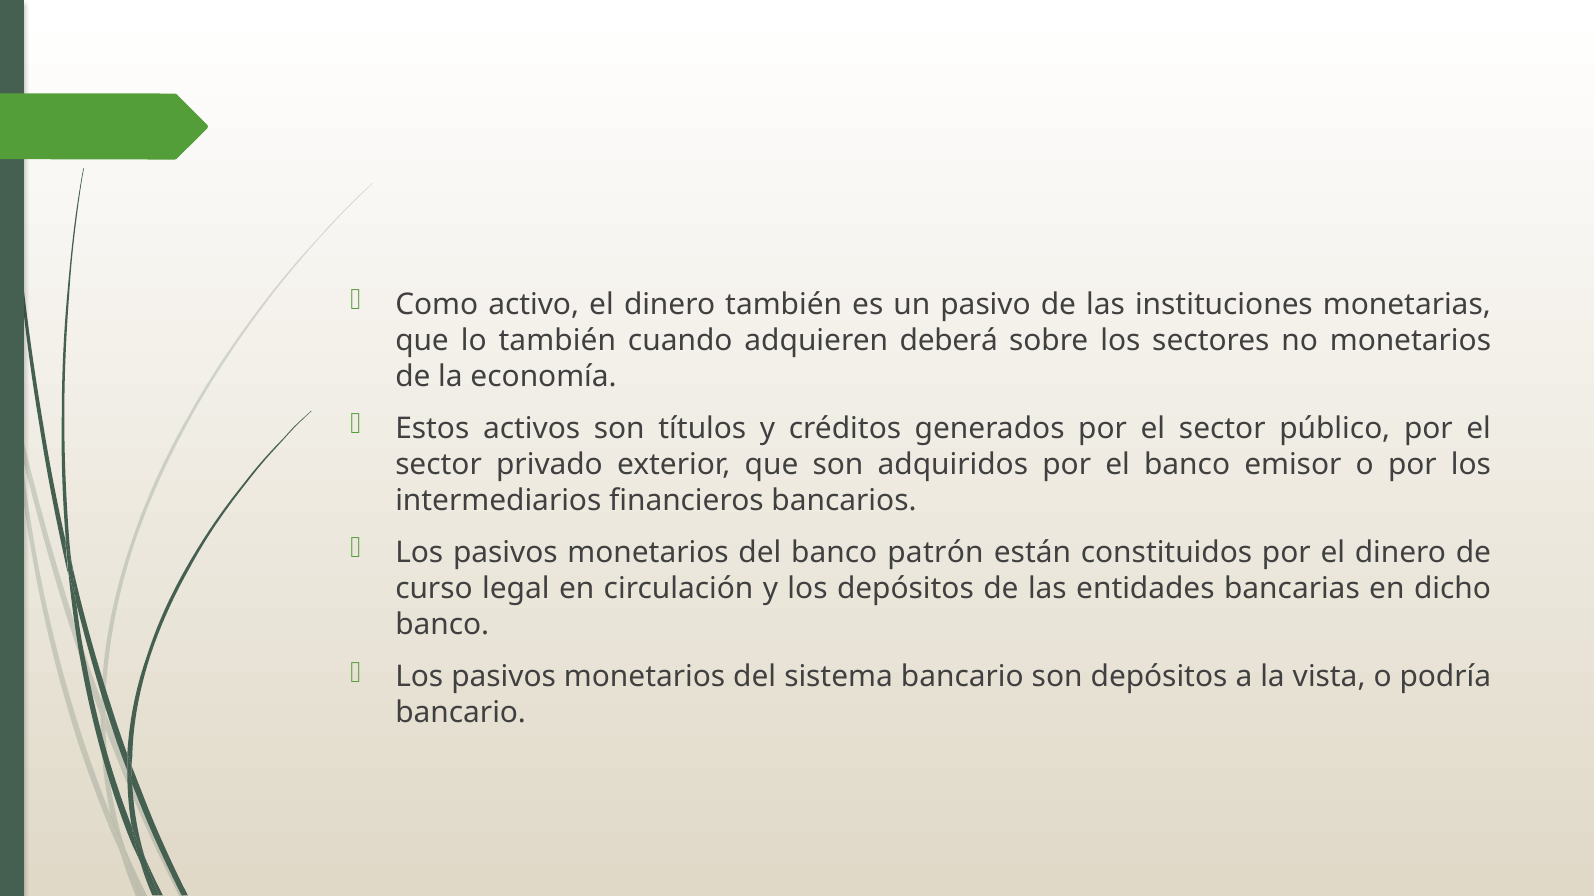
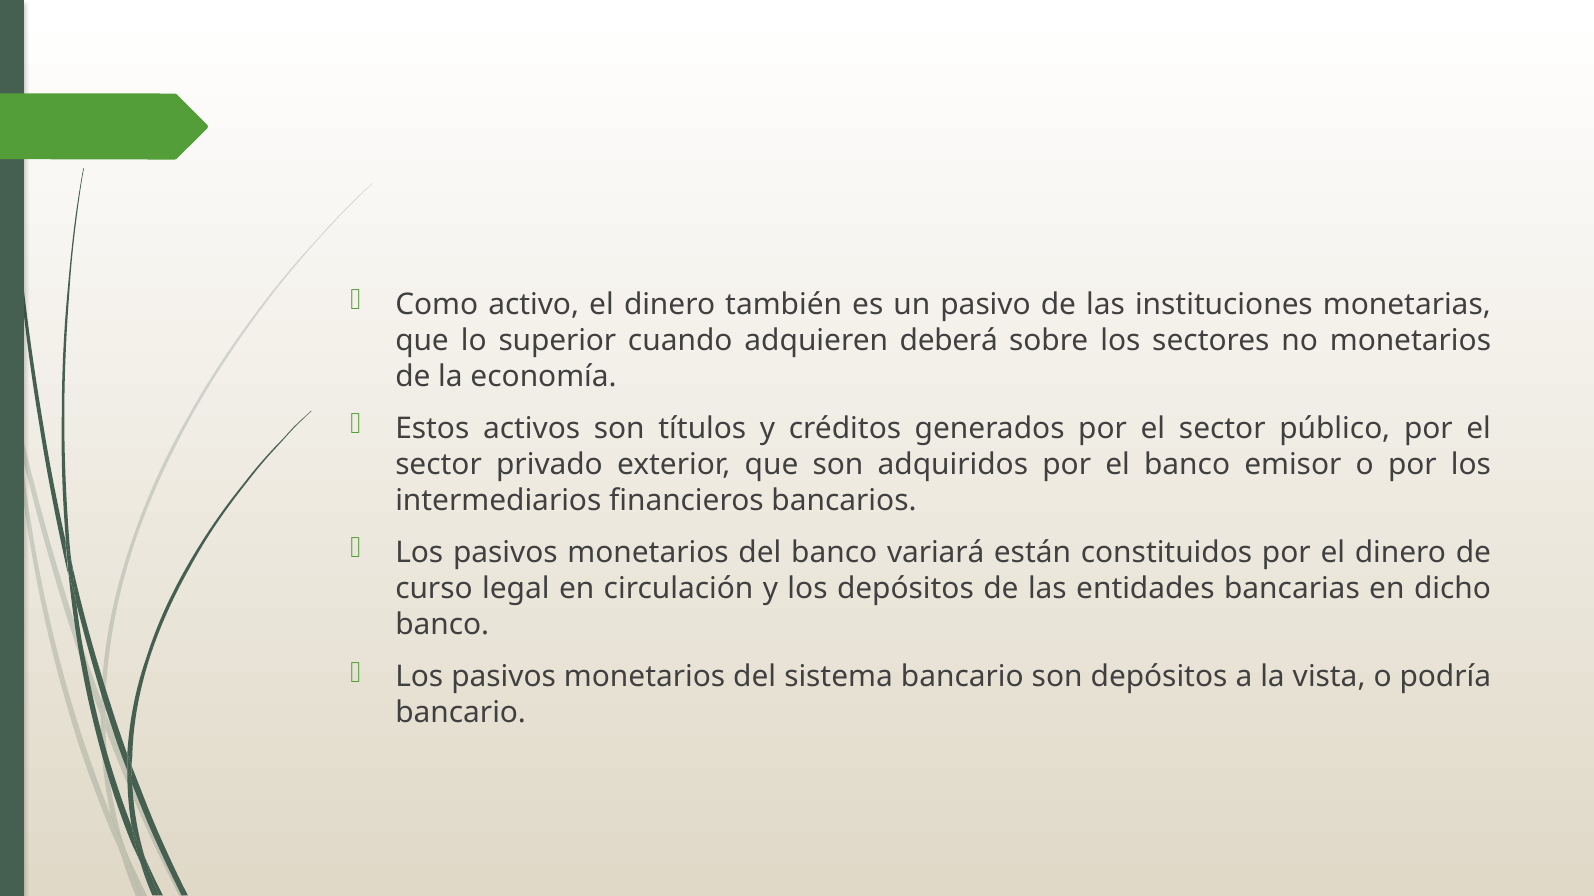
lo también: también -> superior (557, 341)
patrón: patrón -> variará (936, 553)
